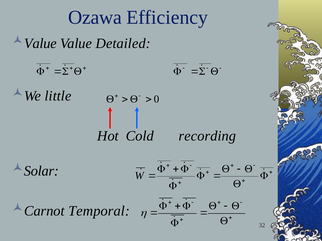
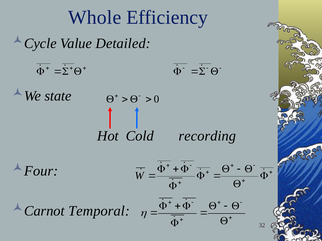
Ozawa: Ozawa -> Whole (95, 17)
Value: Value -> Cycle (40, 43)
little: little -> state (58, 96)
Solar: Solar -> Four (41, 171)
